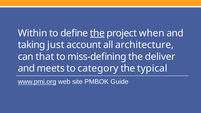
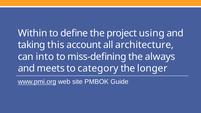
the underline: present -> none (97, 33)
when: when -> using (152, 33)
just: just -> this (56, 45)
that: that -> into (45, 57)
deliver: deliver -> always (160, 57)
typical: typical -> longer (152, 68)
